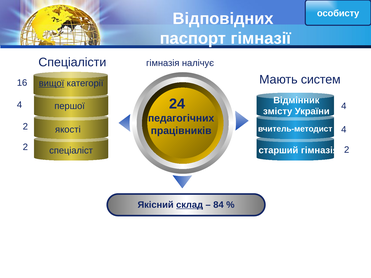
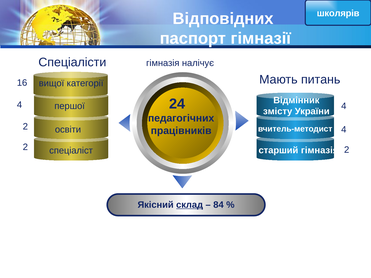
особисту: особисту -> школярів (338, 13)
систем: систем -> питань (321, 80)
вищої underline: present -> none (52, 83)
якості: якості -> освіти (68, 130)
